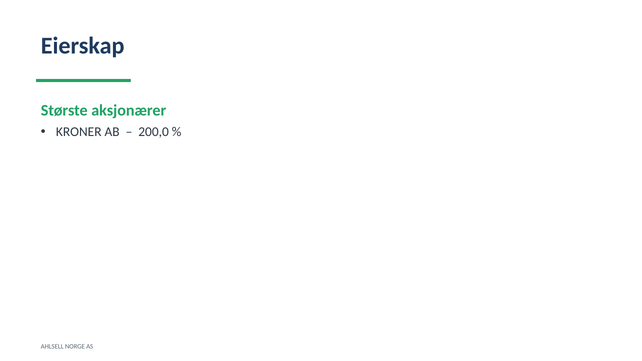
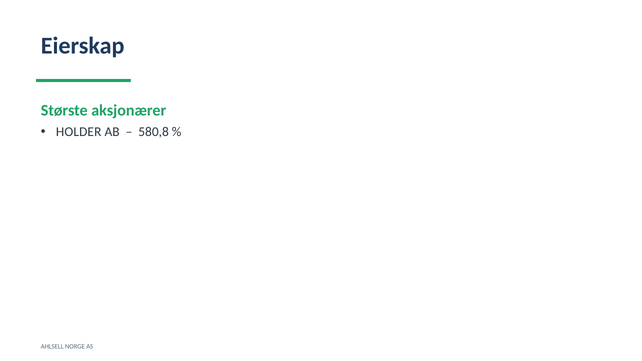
KRONER: KRONER -> HOLDER (79, 132)
200,0: 200,0 -> 580,8 (154, 132)
